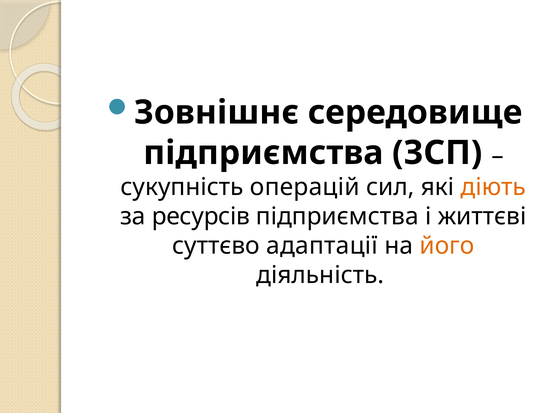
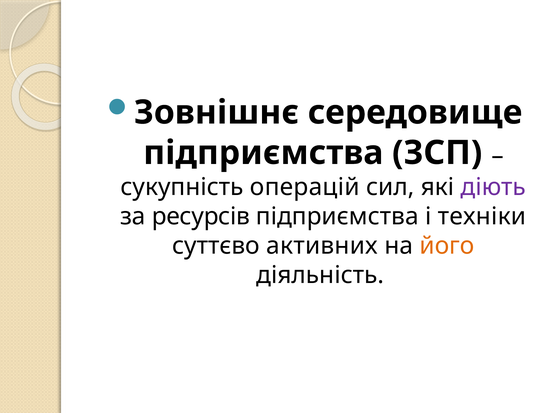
діють colour: orange -> purple (493, 187)
життєві: життєві -> техніки (482, 217)
адаптації: адаптації -> активних (322, 246)
